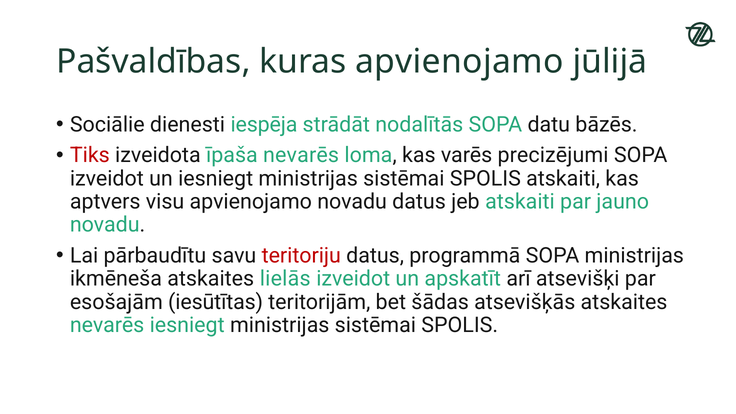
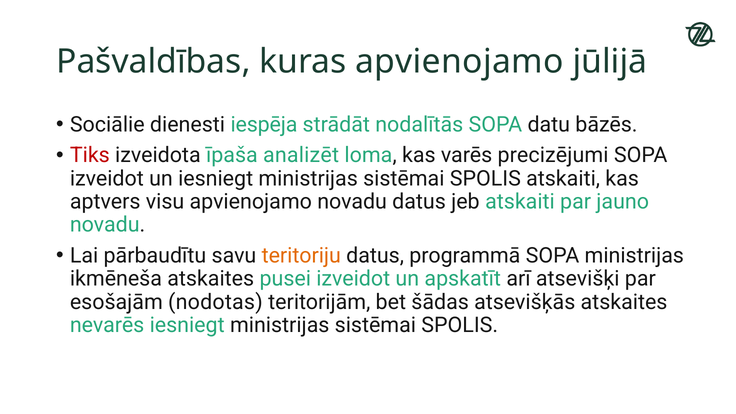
īpaša nevarēs: nevarēs -> analizēt (301, 155)
teritoriju colour: red -> orange (301, 256)
lielās: lielās -> pusei (285, 279)
iesūtītas: iesūtītas -> nodotas (215, 302)
